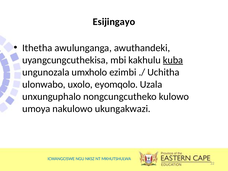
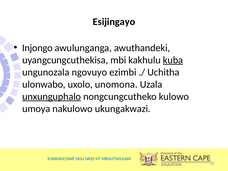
Ithetha: Ithetha -> Injongo (37, 48)
umxholo: umxholo -> ngovuyo (89, 72)
eyomqolo: eyomqolo -> unomona (116, 84)
unxunguphalo underline: none -> present (52, 97)
